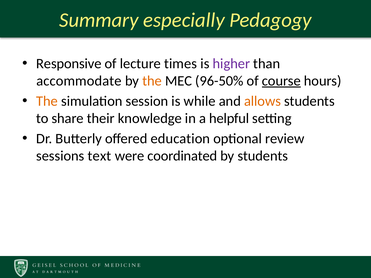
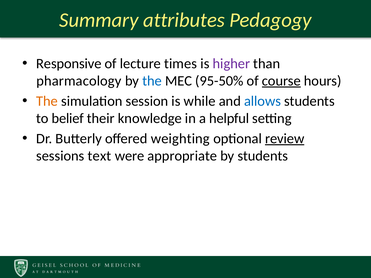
especially: especially -> attributes (184, 20)
accommodate: accommodate -> pharmacology (79, 81)
the colour: orange -> blue (152, 81)
96-50%: 96-50% -> 95-50% (219, 81)
allows colour: orange -> blue (263, 101)
share: share -> belief (68, 118)
education: education -> weighting (180, 139)
review underline: none -> present (285, 139)
coordinated: coordinated -> appropriate (182, 156)
